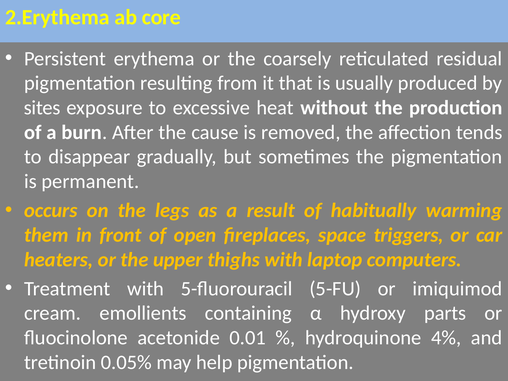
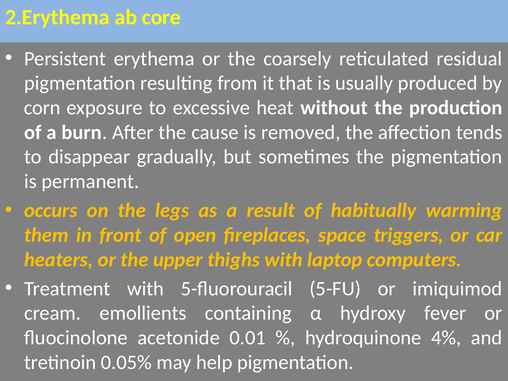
sites: sites -> corn (42, 108)
parts: parts -> fever (445, 313)
